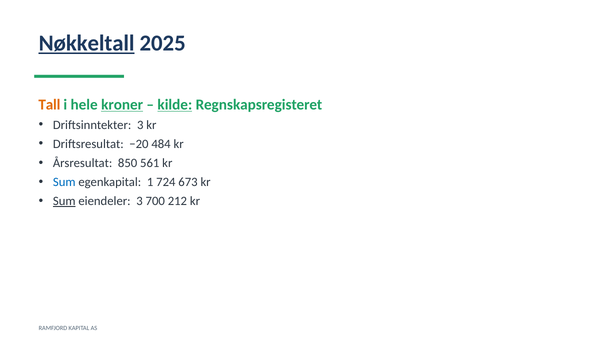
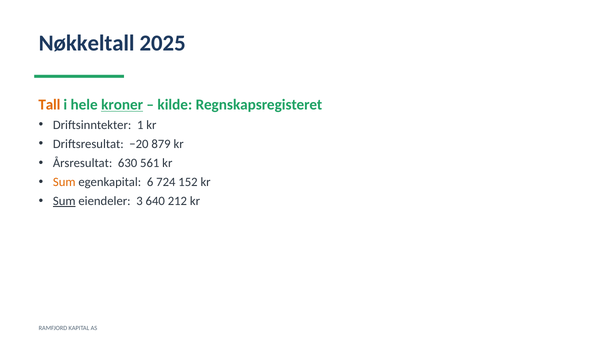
Nøkkeltall underline: present -> none (87, 43)
kilde underline: present -> none (175, 105)
Driftsinntekter 3: 3 -> 1 (140, 125)
484: 484 -> 879 (161, 144)
850: 850 -> 630 (128, 163)
Sum colour: blue -> orange (64, 182)
1: 1 -> 6 (150, 182)
673: 673 -> 152 (188, 182)
700: 700 -> 640 (155, 201)
